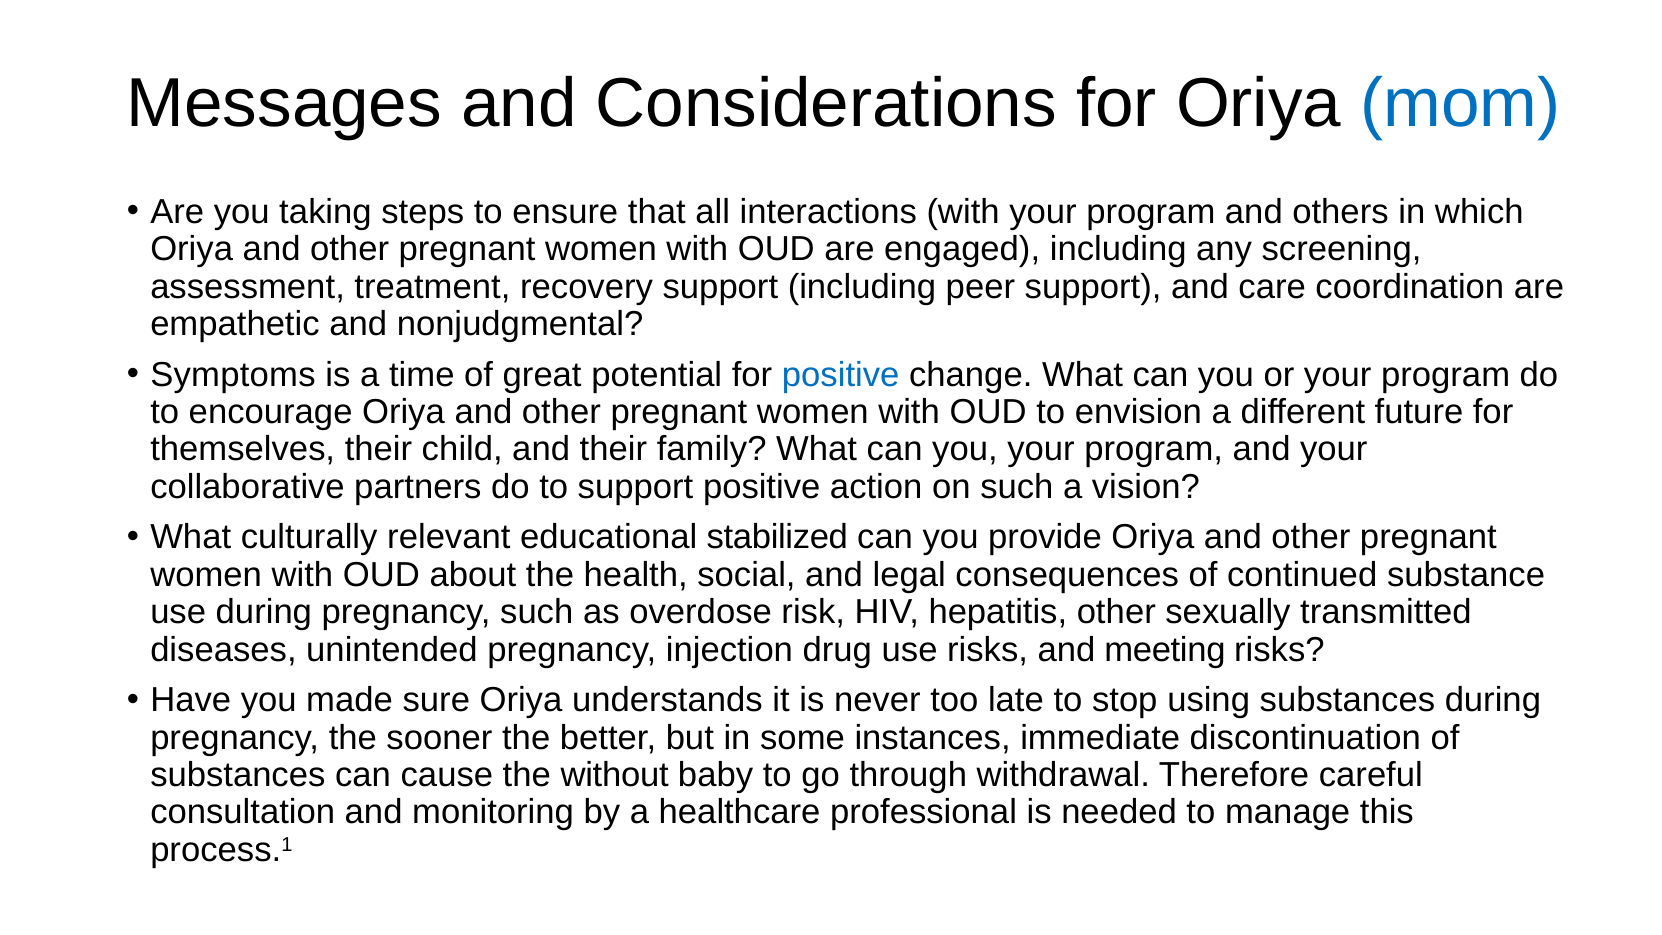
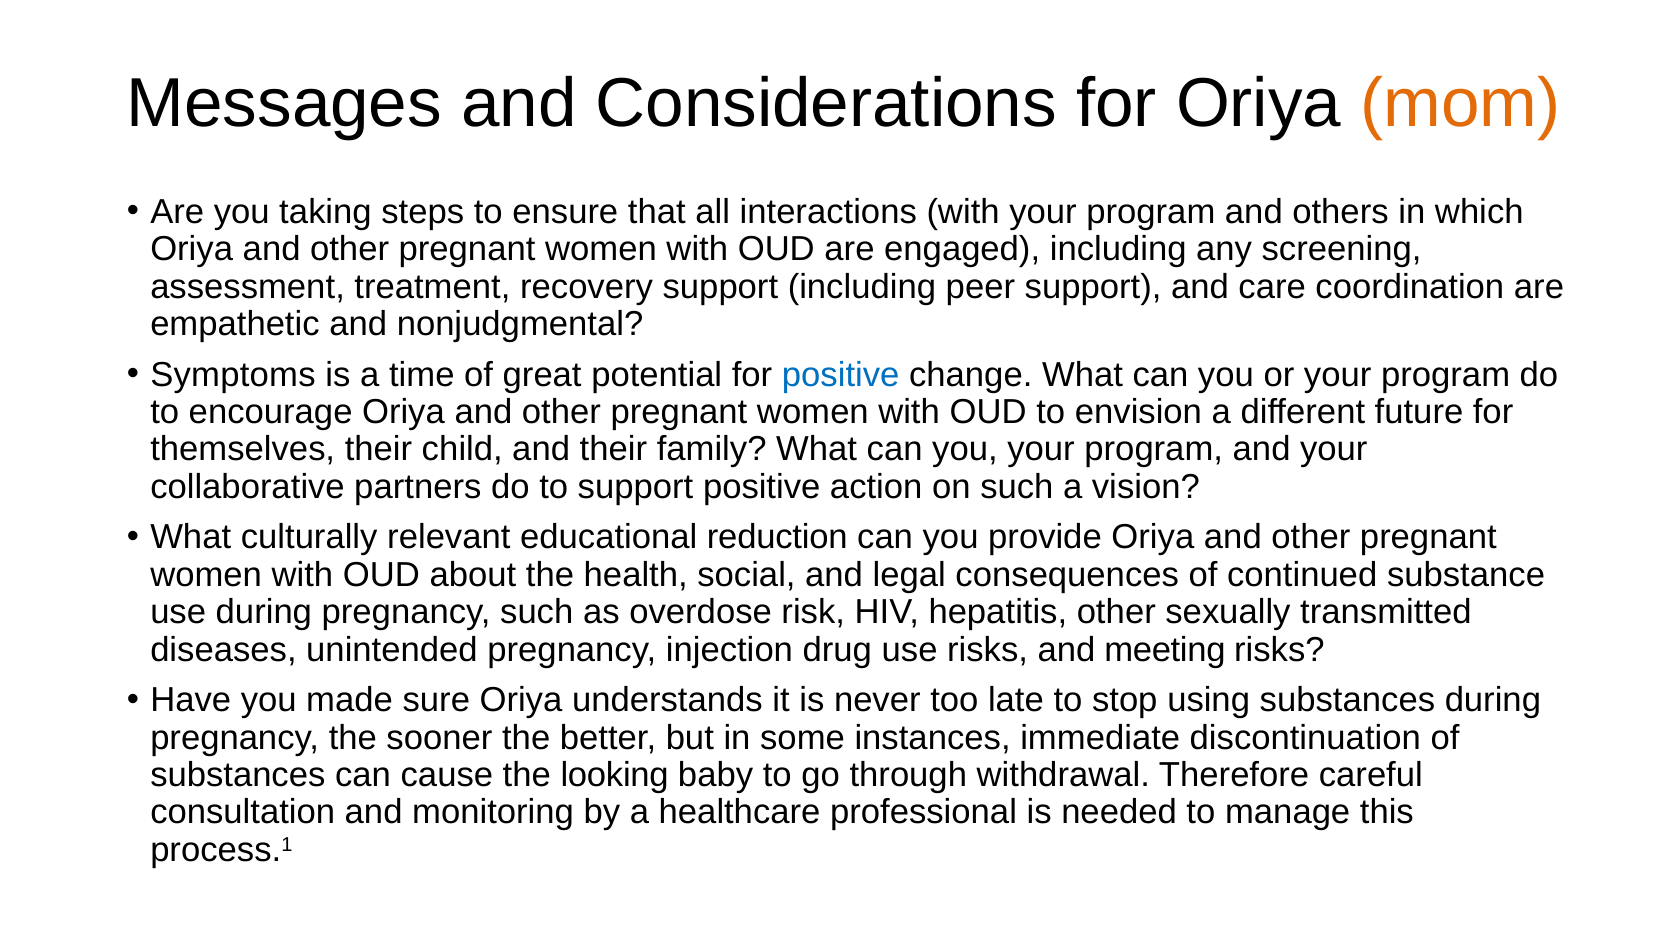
mom colour: blue -> orange (1460, 103)
stabilized: stabilized -> reduction (777, 537)
without: without -> looking (615, 775)
